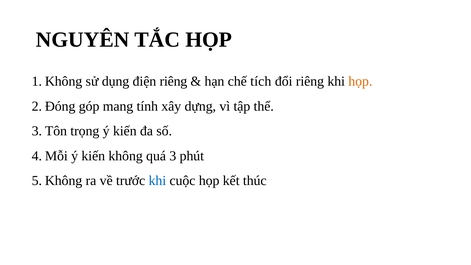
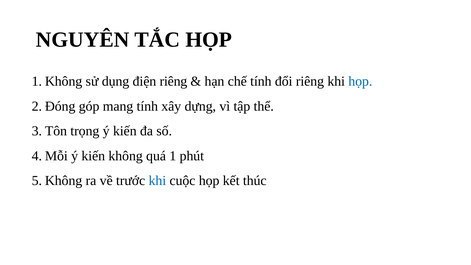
chế tích: tích -> tính (261, 81)
họp colour: orange -> blue (360, 81)
3: 3 -> 1 (173, 156)
